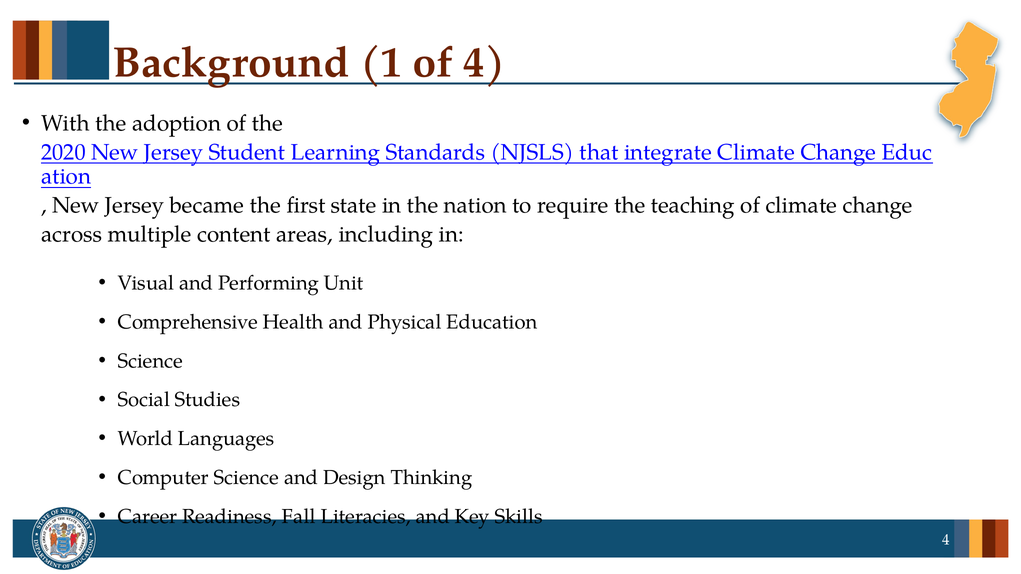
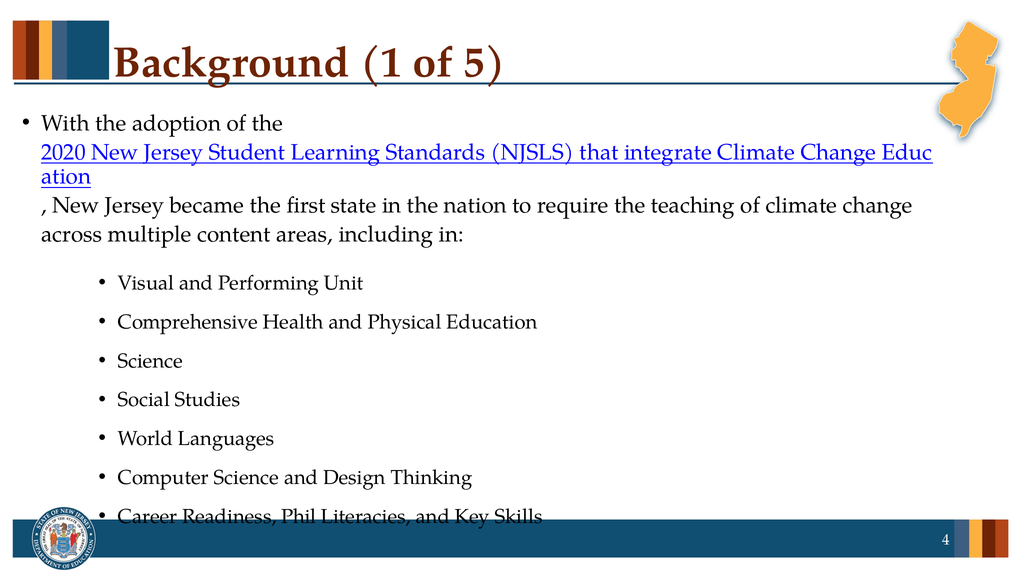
of 4: 4 -> 5 (485, 63)
Fall: Fall -> Phil (299, 517)
